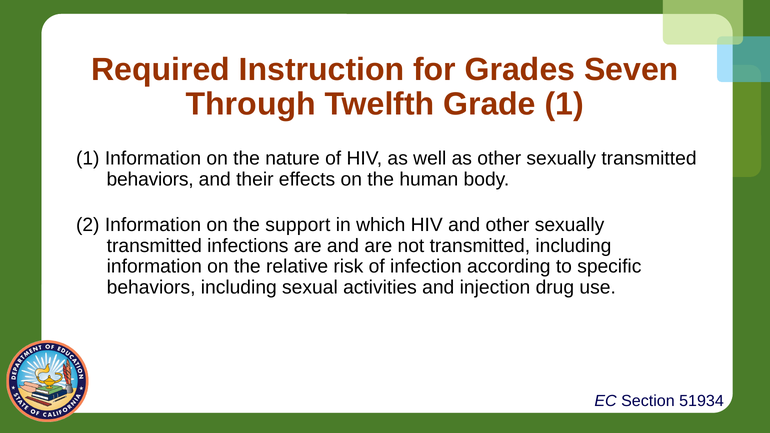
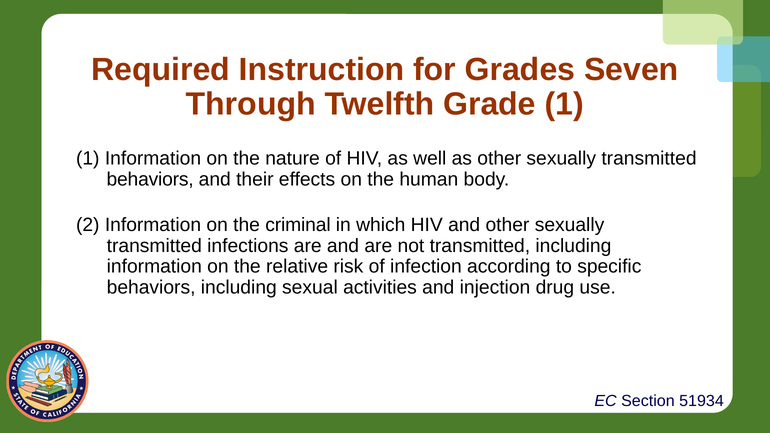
support: support -> criminal (298, 225)
